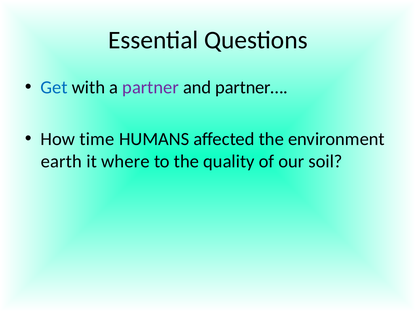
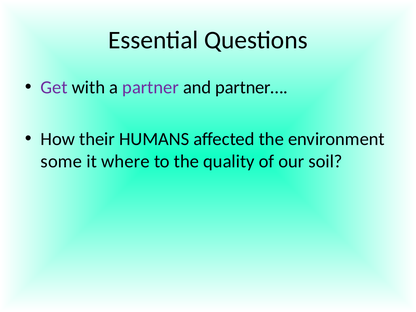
Get colour: blue -> purple (54, 87)
time: time -> their (97, 139)
earth: earth -> some (61, 161)
